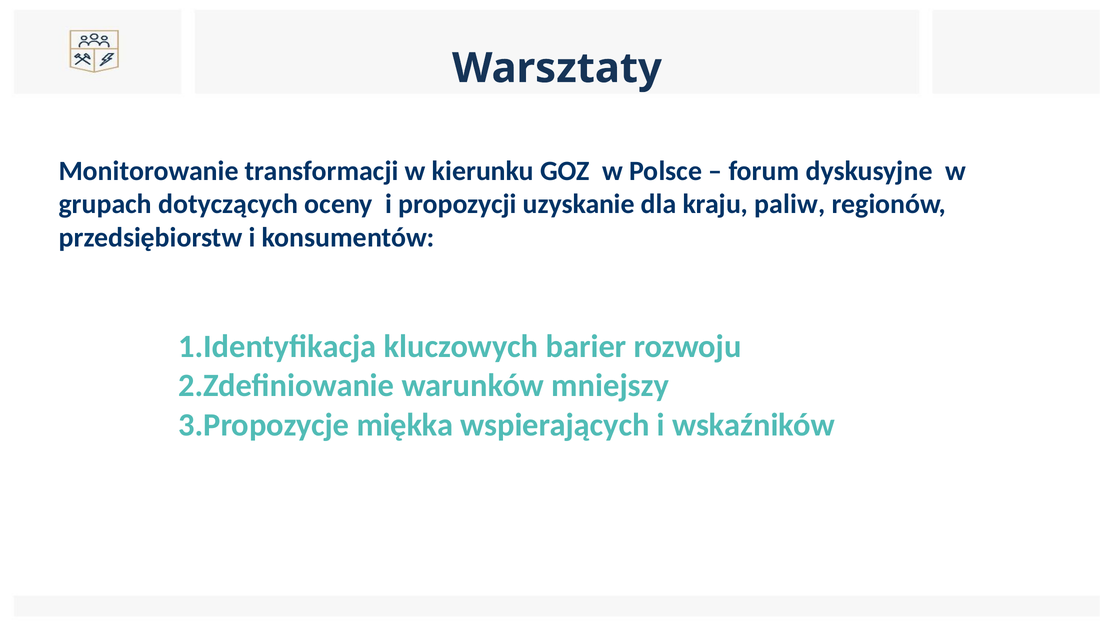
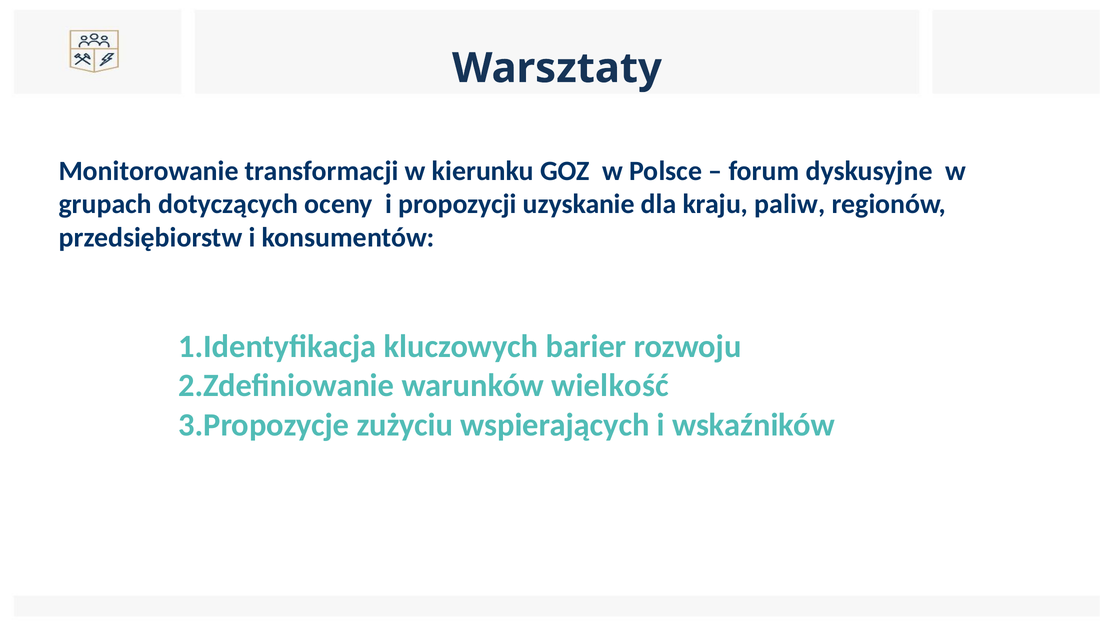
mniejszy: mniejszy -> wielkość (610, 386)
miękka: miękka -> zużyciu (405, 425)
